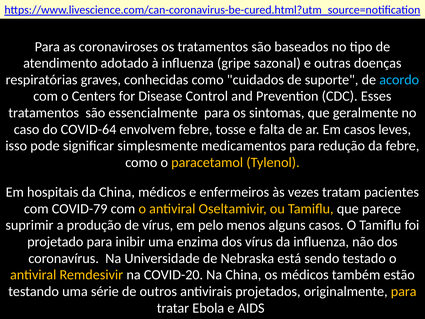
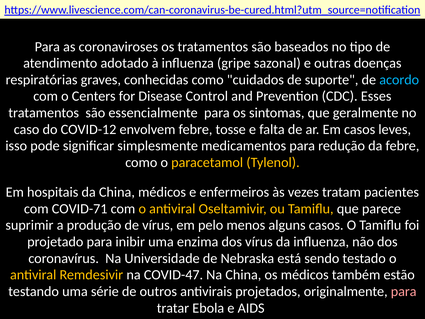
COVID-64: COVID-64 -> COVID-12 (89, 129)
COVID-79: COVID-79 -> COVID-71 (80, 209)
COVID-20: COVID-20 -> COVID-47 (173, 275)
para colour: yellow -> pink (404, 291)
